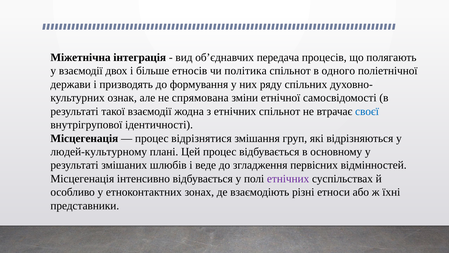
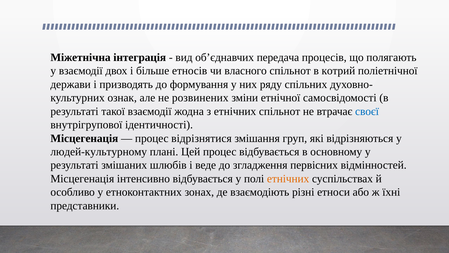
політика: політика -> власного (246, 71)
одного: одного -> котрий (338, 71)
спрямована: спрямована -> розвинених (200, 98)
етнічних colour: purple -> orange (288, 178)
